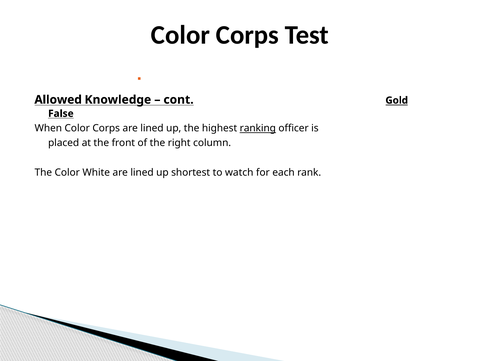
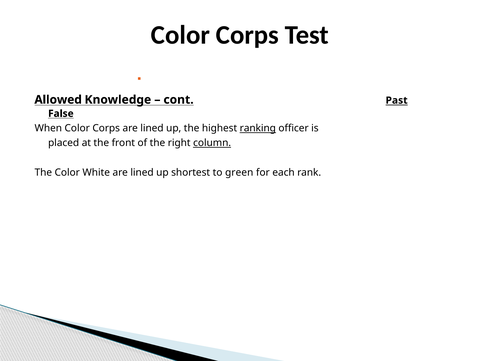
Gold: Gold -> Past (397, 101)
column underline: none -> present (212, 143)
watch: watch -> green (239, 173)
